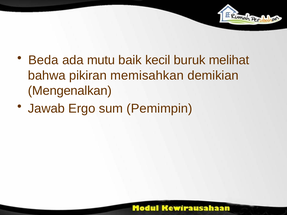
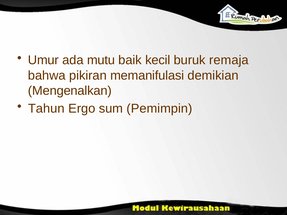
Beda: Beda -> Umur (43, 60)
melihat: melihat -> remaja (229, 60)
memisahkan: memisahkan -> memanifulasi (147, 76)
Jawab: Jawab -> Tahun (46, 109)
